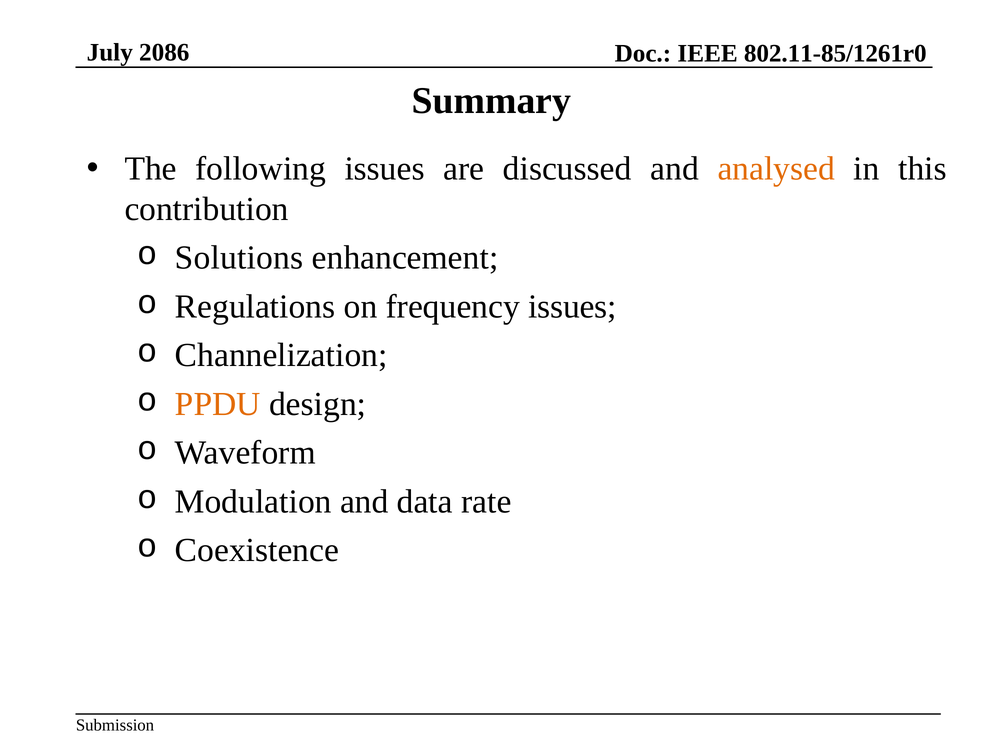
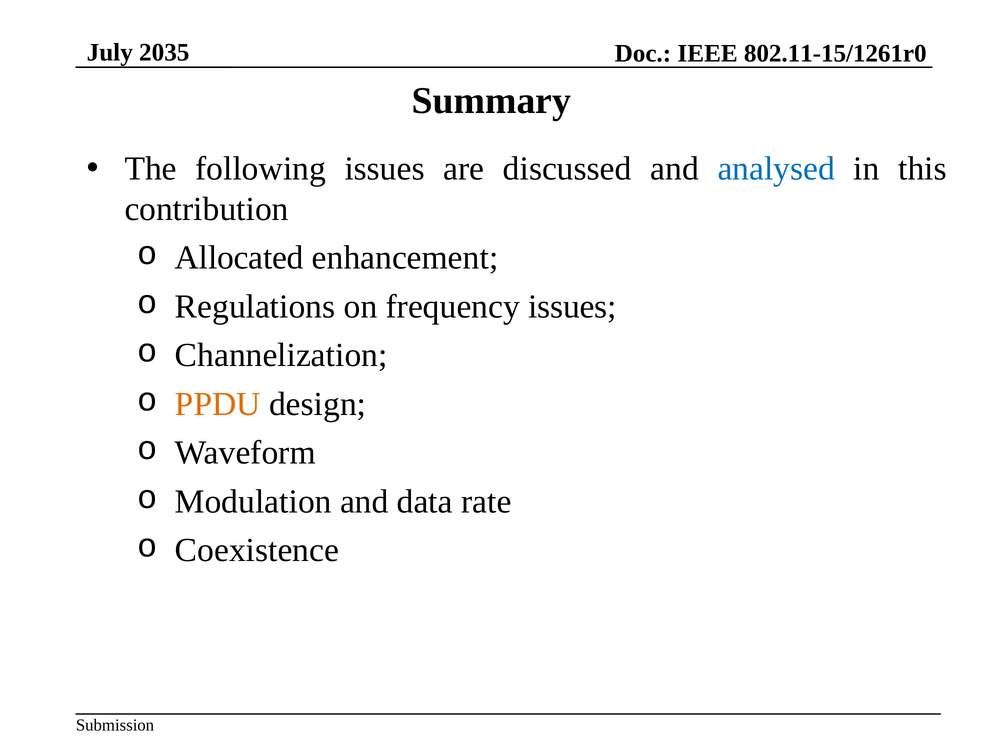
2086: 2086 -> 2035 (164, 52)
802.11-85/1261r0: 802.11-85/1261r0 -> 802.11-15/1261r0 (835, 53)
analysed colour: orange -> blue (776, 169)
Solutions: Solutions -> Allocated (239, 258)
